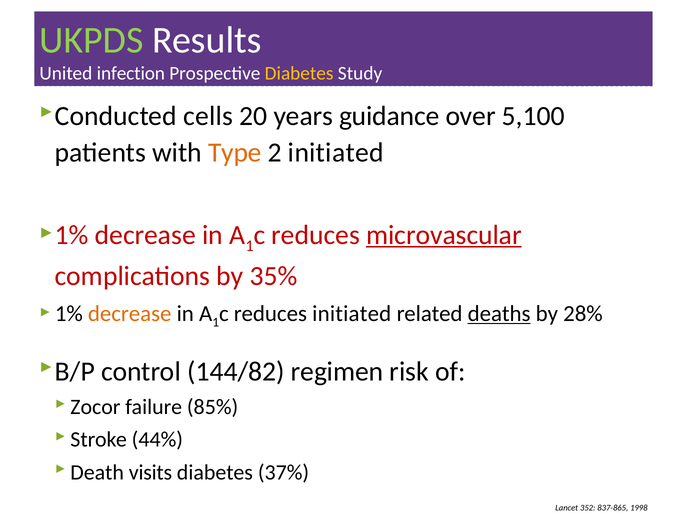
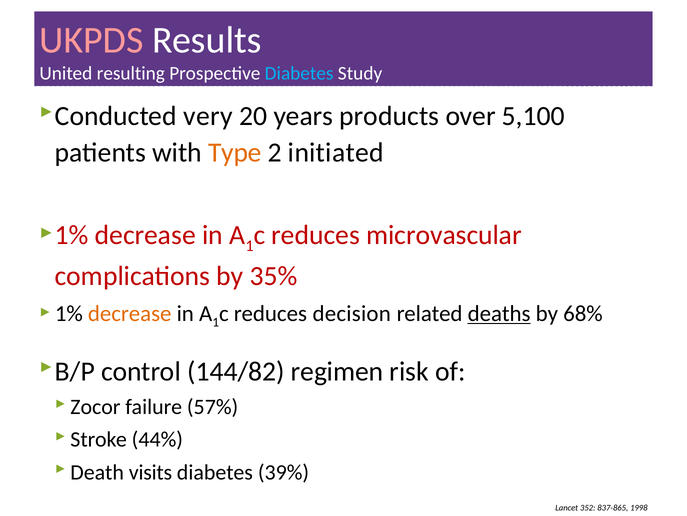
UKPDS colour: light green -> pink (92, 40)
infection: infection -> resulting (131, 73)
Diabetes colour: yellow -> light blue (299, 73)
cells: cells -> very (208, 116)
guidance: guidance -> products (389, 116)
microvascular underline: present -> none (444, 235)
reduces initiated: initiated -> decision (352, 313)
28%: 28% -> 68% (583, 313)
85%: 85% -> 57% (213, 407)
37%: 37% -> 39% (283, 472)
